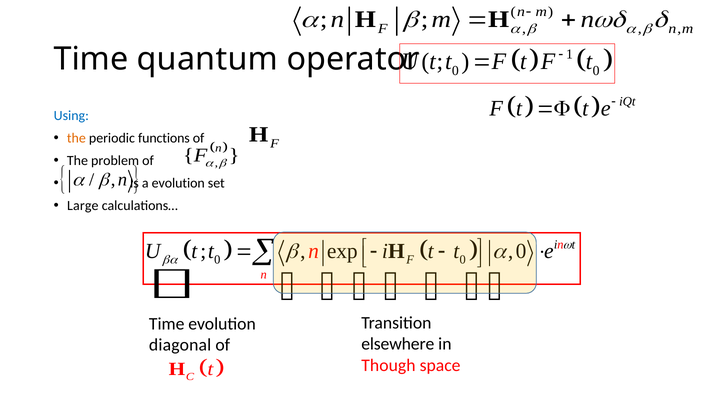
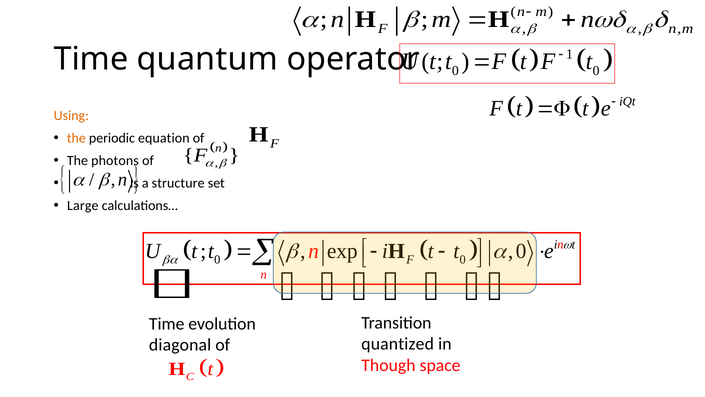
Using colour: blue -> orange (71, 116)
functions: functions -> equation (164, 138)
problem: problem -> photons (115, 160)
a evolution: evolution -> structure (178, 183)
elsewhere: elsewhere -> quantized (398, 344)
